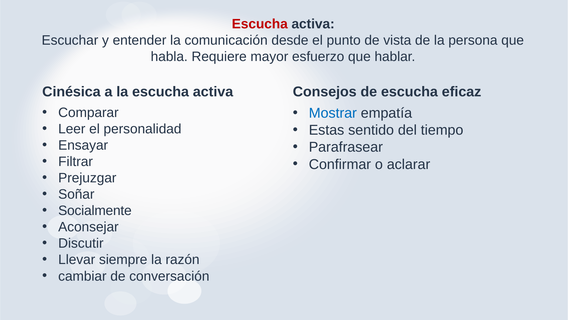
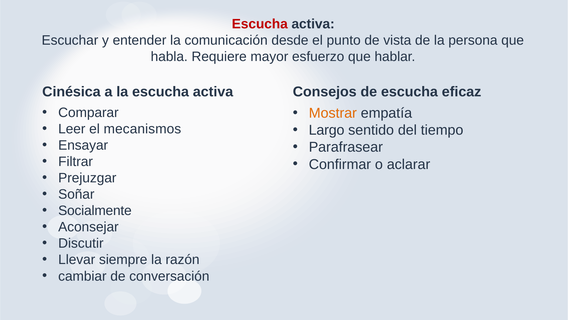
Mostrar colour: blue -> orange (333, 113)
personalidad: personalidad -> mecanismos (142, 129)
Estas: Estas -> Largo (327, 130)
